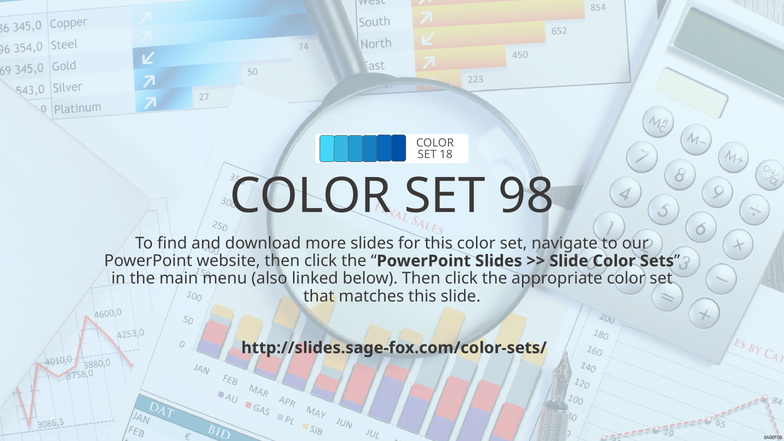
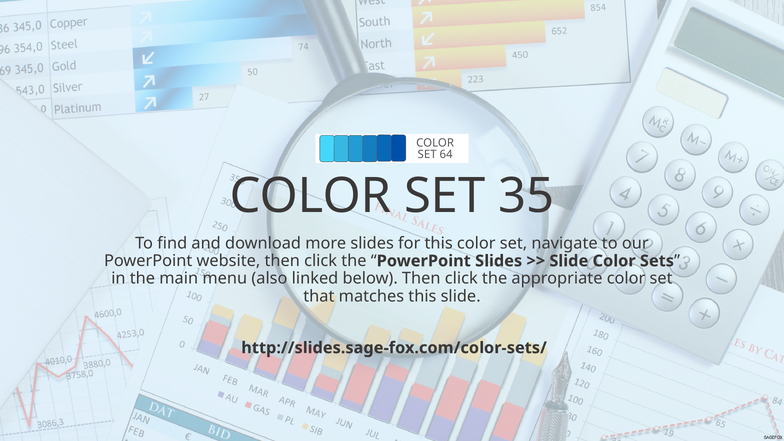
18: 18 -> 64 (446, 155)
98: 98 -> 35 (526, 196)
